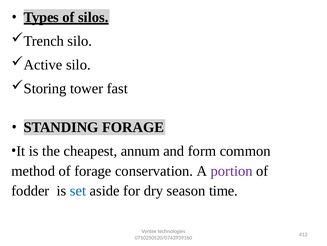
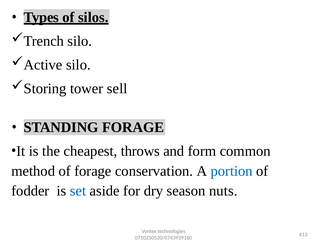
fast: fast -> sell (117, 88)
annum: annum -> throws (140, 151)
portion colour: purple -> blue (232, 170)
time: time -> nuts (223, 190)
